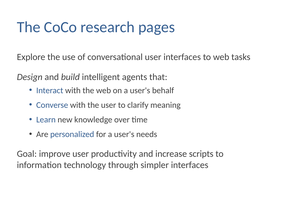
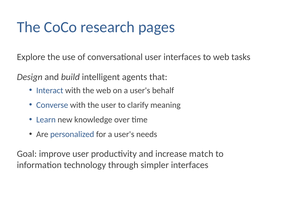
scripts: scripts -> match (201, 154)
